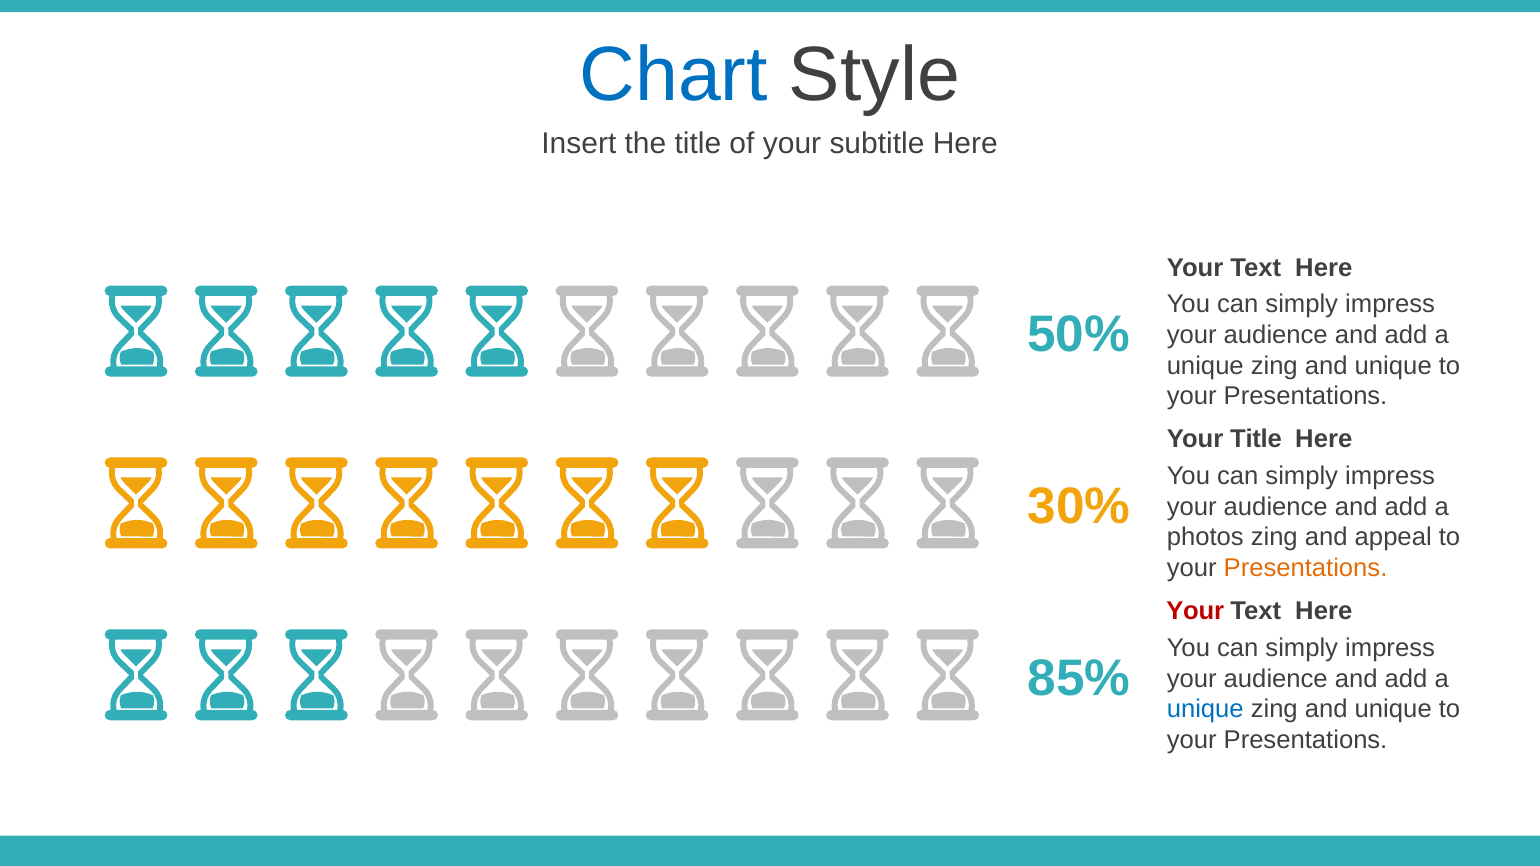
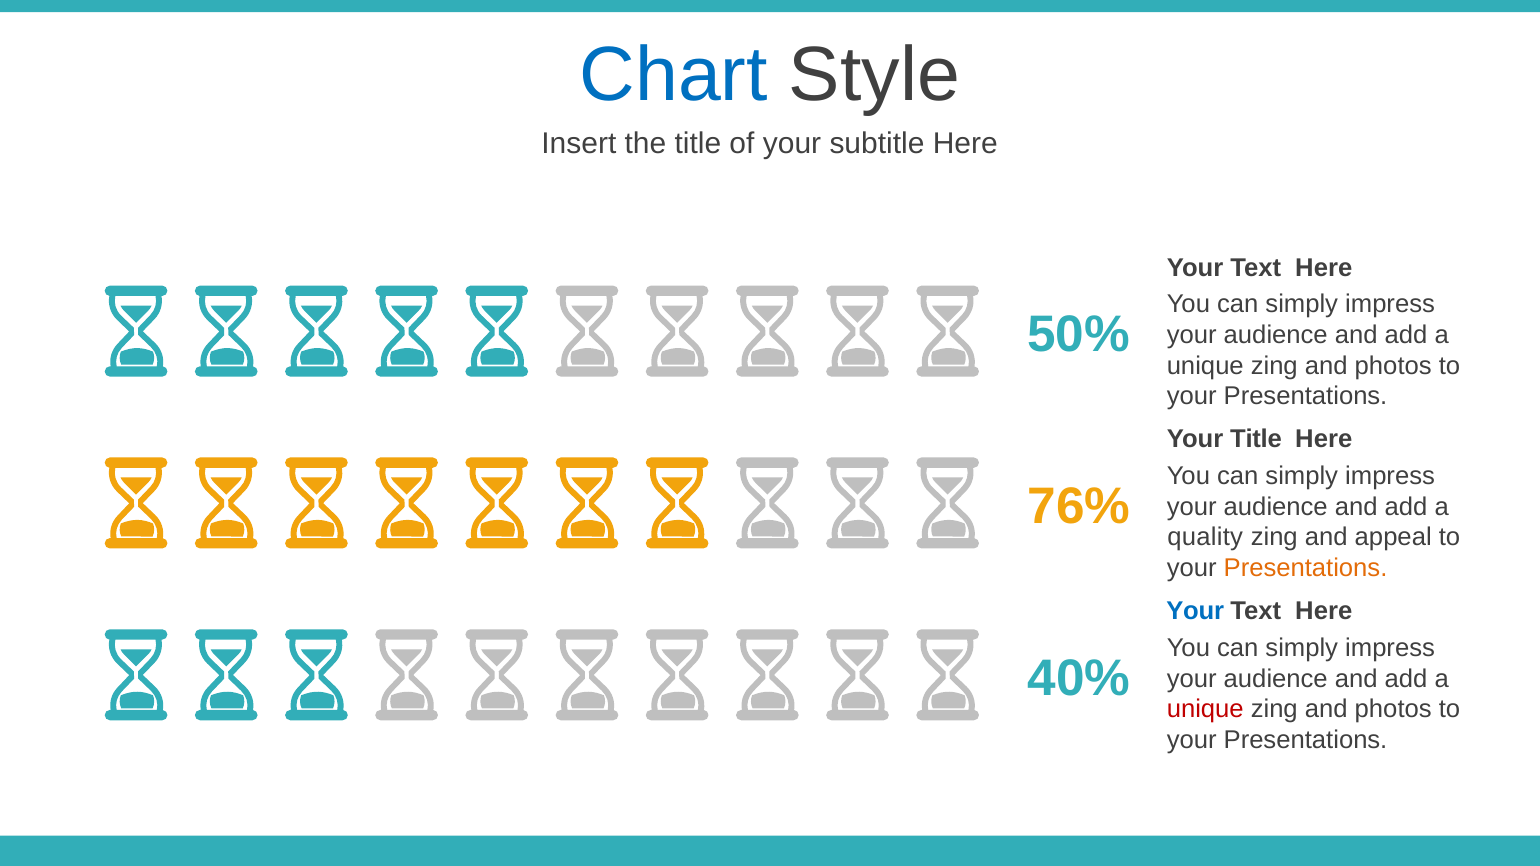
unique: unique -> photos (1393, 366)
30%: 30% -> 76% (1079, 507)
photos: photos -> quality (1205, 538)
Your colour: red -> blue (1195, 611)
85%: 85% -> 40% (1079, 679)
unique colour: blue -> red (1205, 710)
unique: unique -> photos (1393, 710)
